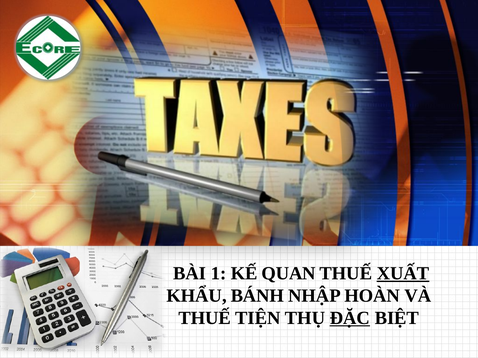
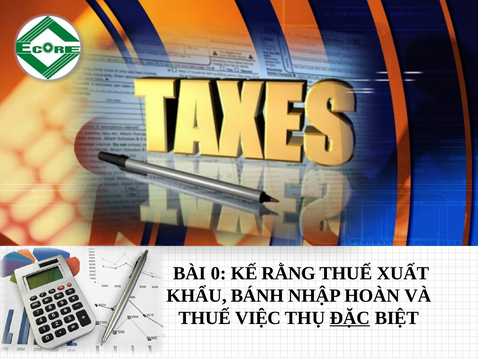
1: 1 -> 0 (218, 274)
QUAN: QUAN -> RẰNG (289, 274)
XUẤT underline: present -> none (403, 274)
TIỆN: TIỆN -> VIỆC (258, 318)
